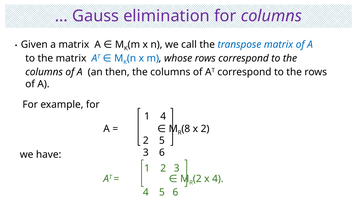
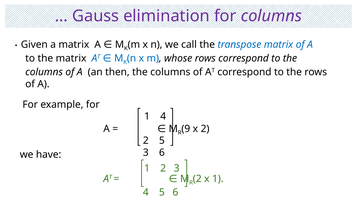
8: 8 -> 9 (186, 129)
x 4: 4 -> 1 (218, 179)
